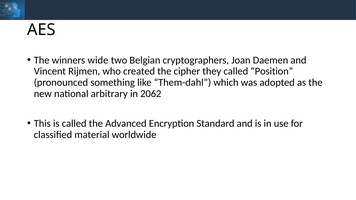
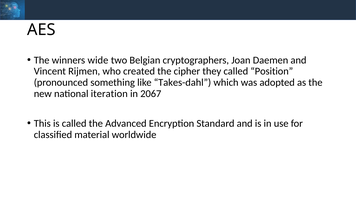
Them-dahl: Them-dahl -> Takes-dahl (182, 83)
arbitrary: arbitrary -> iteration (109, 94)
2062: 2062 -> 2067 (151, 94)
